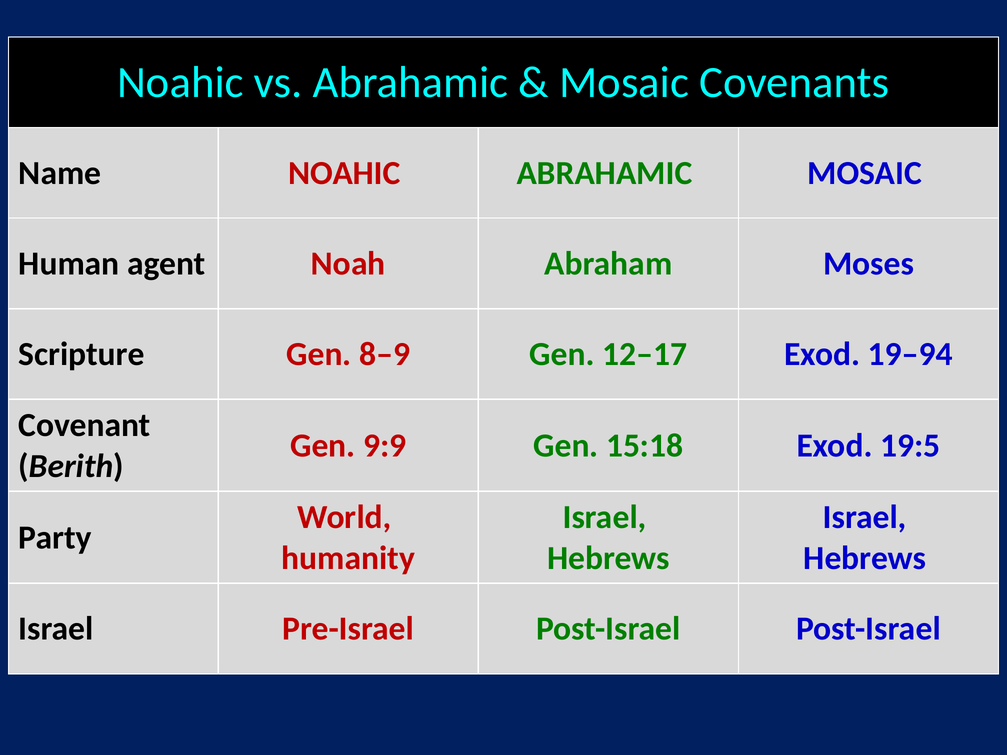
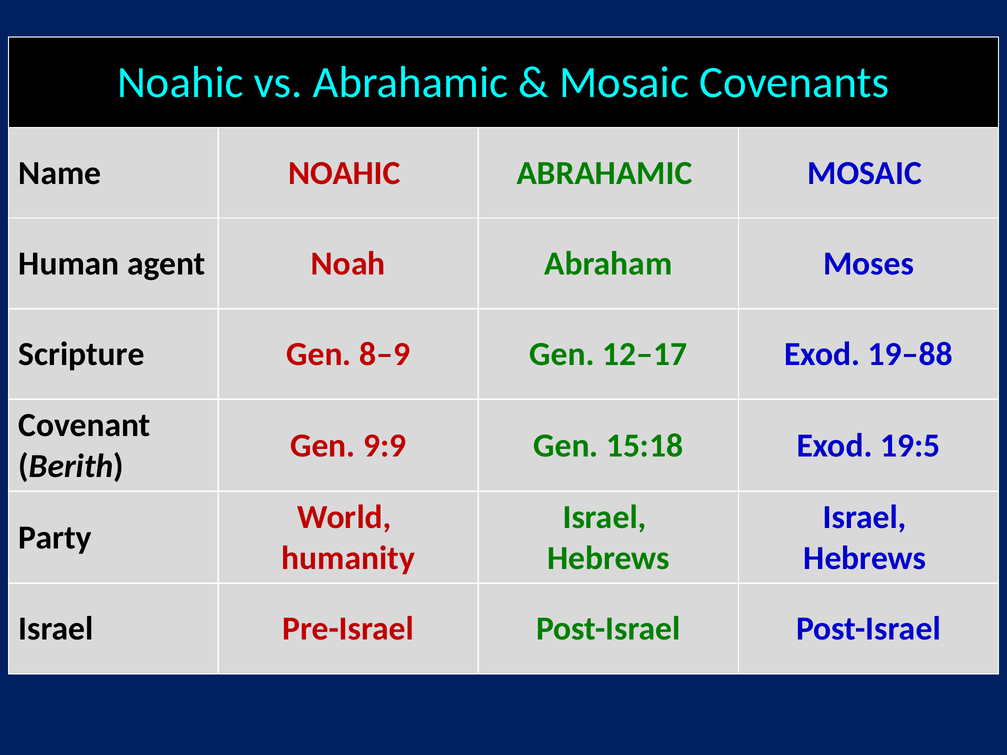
19‒94: 19‒94 -> 19‒88 (910, 354)
